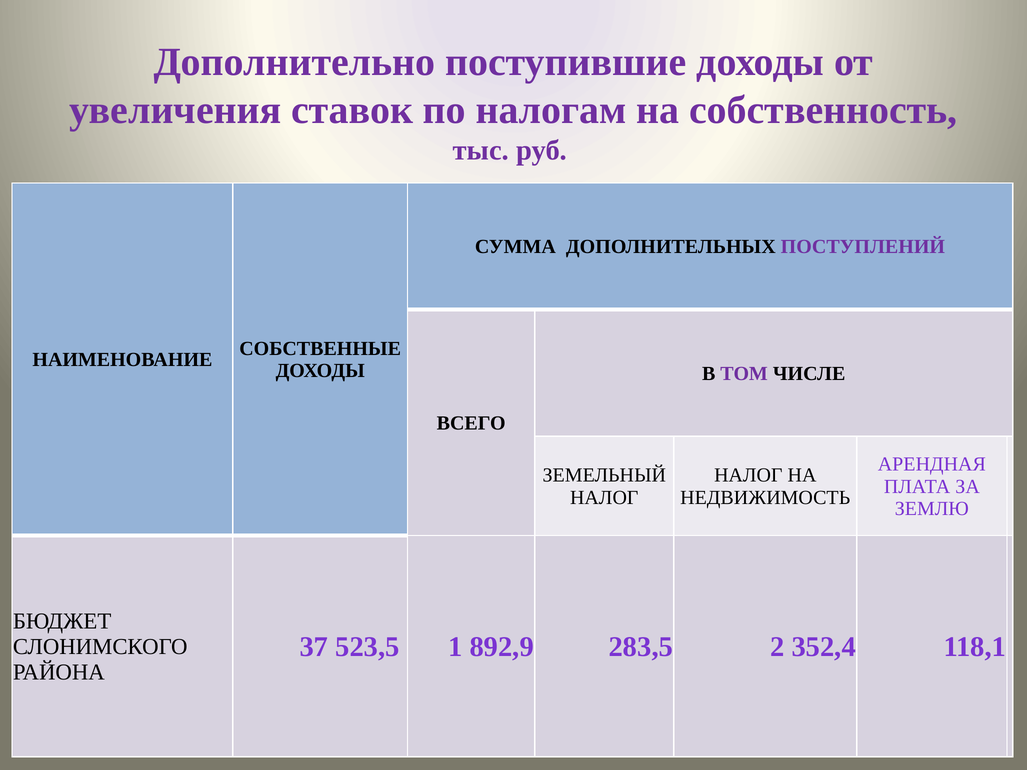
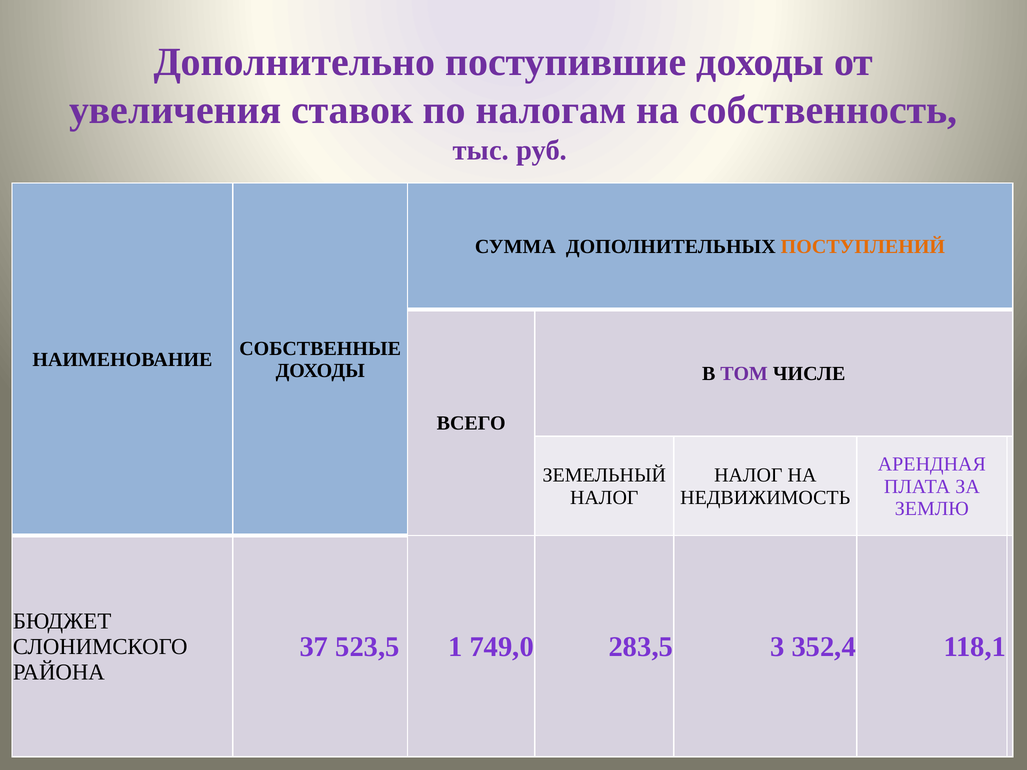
ПОСТУПЛЕНИЙ colour: purple -> orange (863, 247)
892,9: 892,9 -> 749,0 (502, 647)
2: 2 -> 3 (777, 647)
